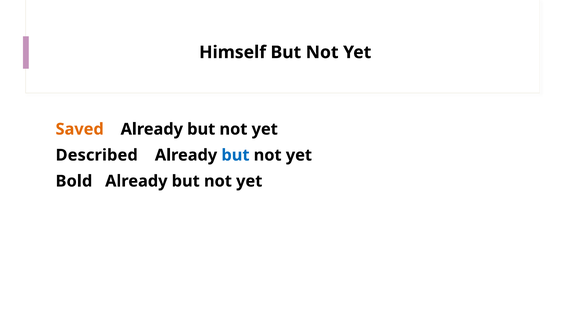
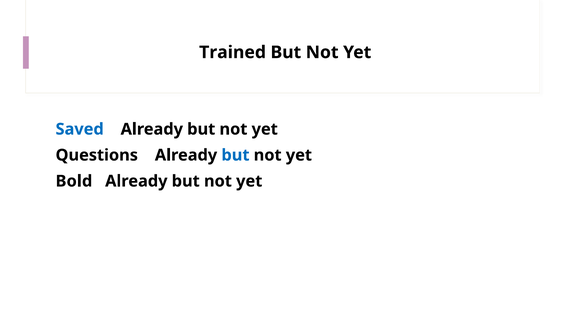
Himself: Himself -> Trained (233, 52)
Saved colour: orange -> blue (80, 129)
Described: Described -> Questions (97, 155)
